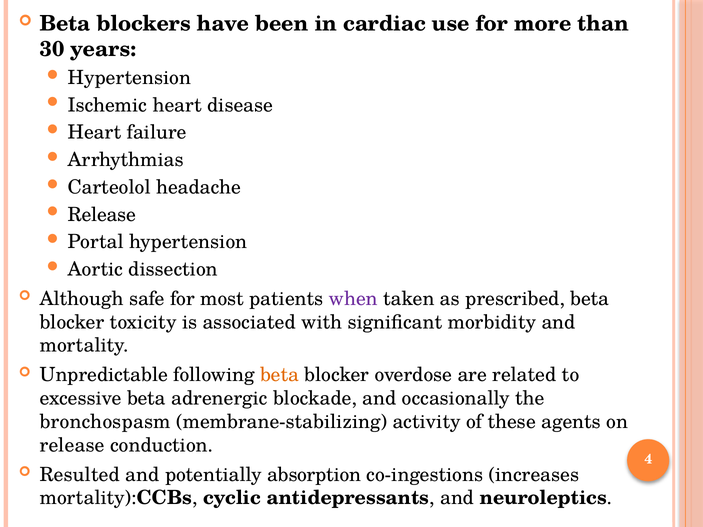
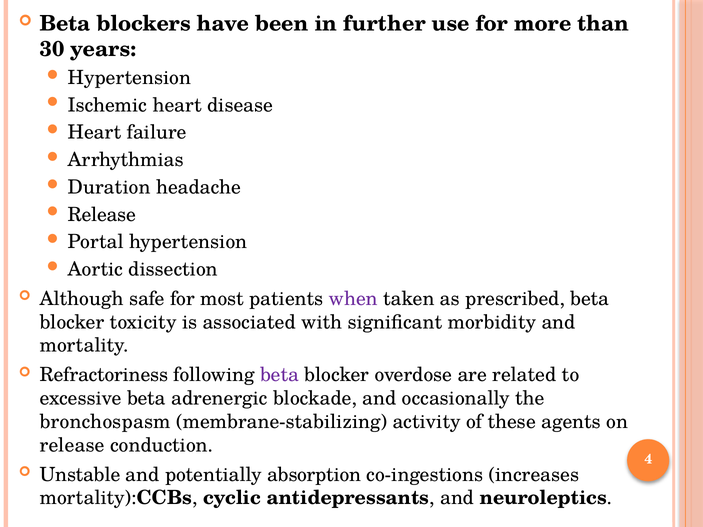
cardiac: cardiac -> further (384, 24)
Carteolol: Carteolol -> Duration (109, 187)
Unpredictable: Unpredictable -> Refractoriness (104, 375)
beta colour: orange -> purple (280, 375)
Resulted: Resulted -> Unstable (80, 475)
